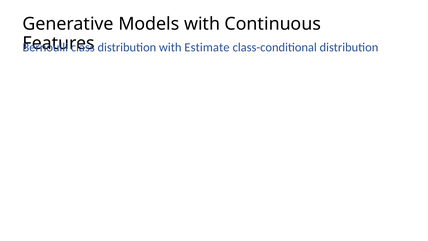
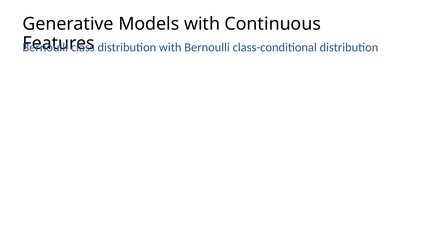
with Estimate: Estimate -> Bernoulli (207, 47)
